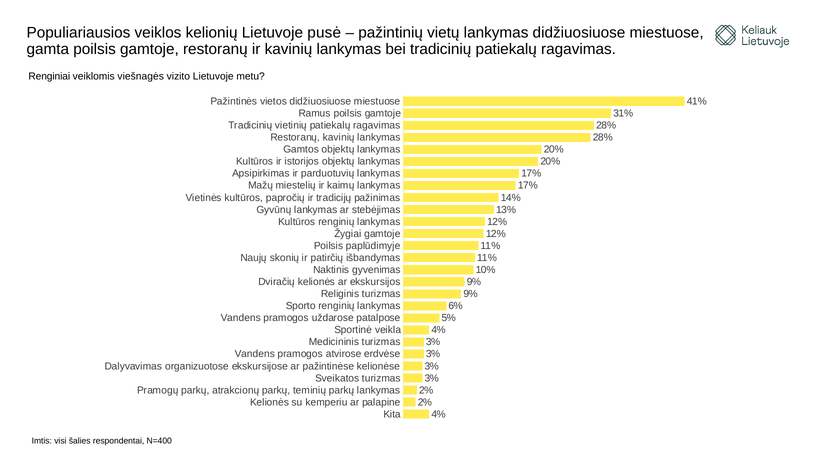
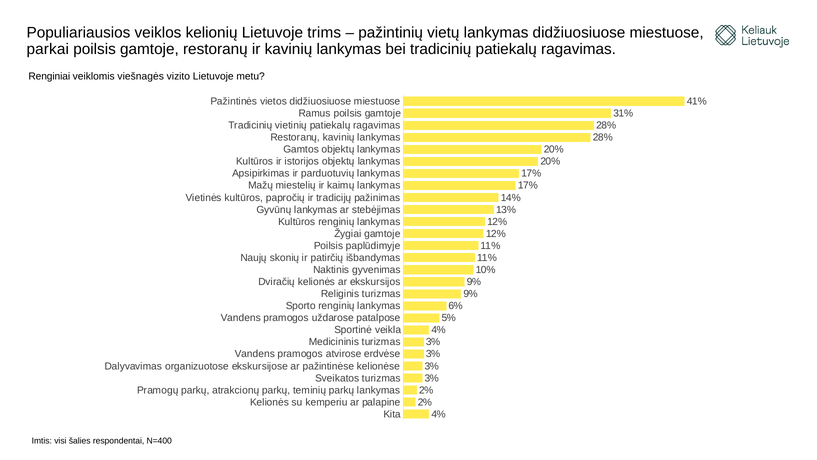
pusė: pusė -> trims (324, 33)
gamta: gamta -> parkai (48, 49)
